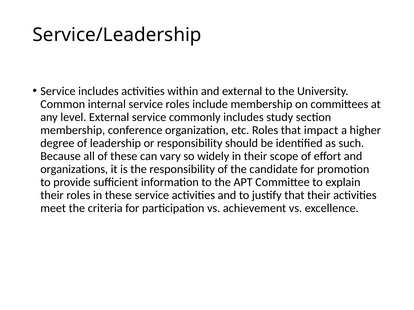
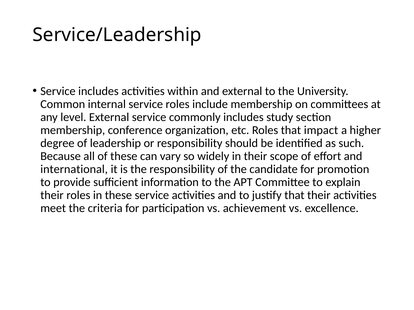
organizations: organizations -> international (74, 169)
